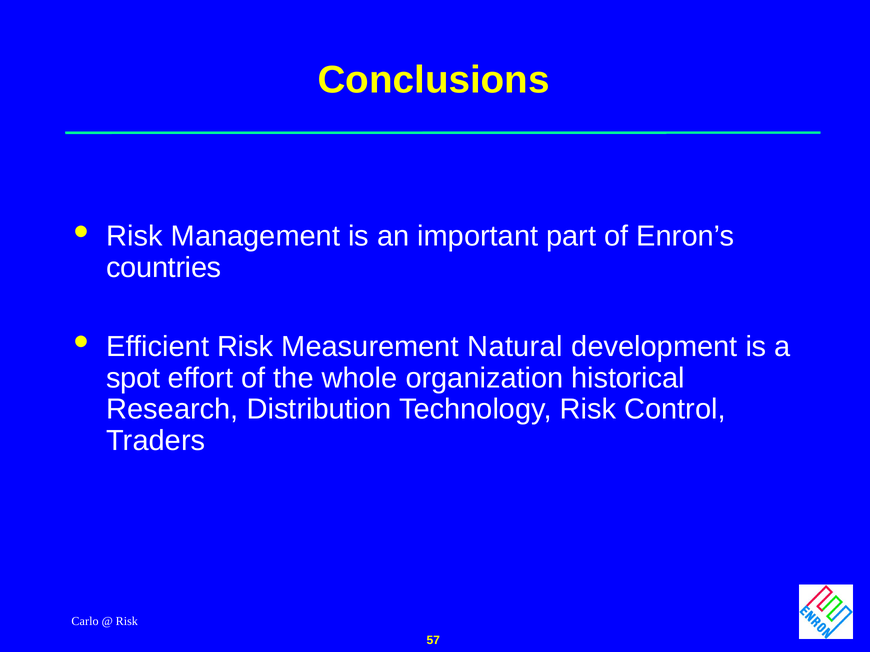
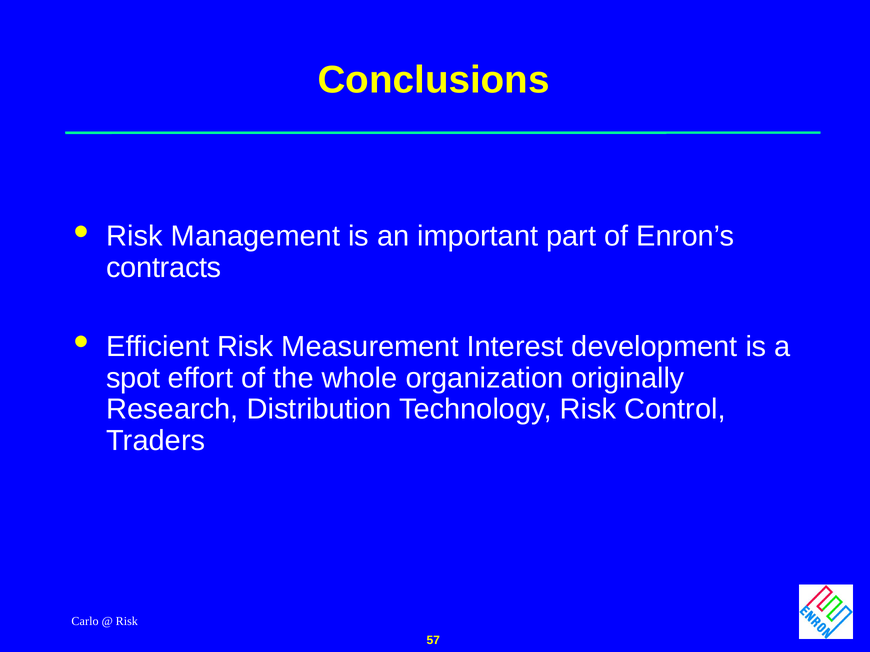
countries: countries -> contracts (164, 268)
Natural: Natural -> Interest (515, 347)
historical: historical -> originally (628, 378)
